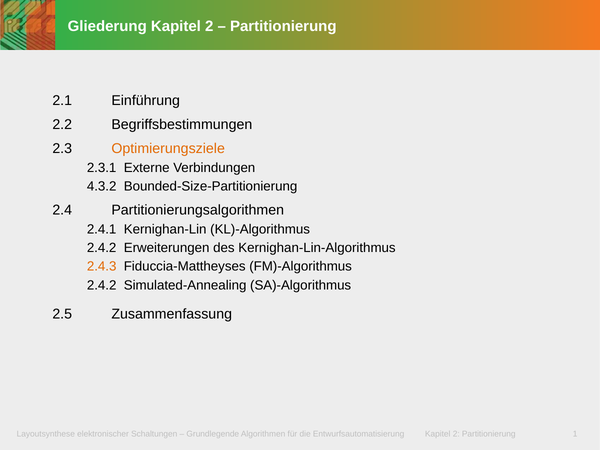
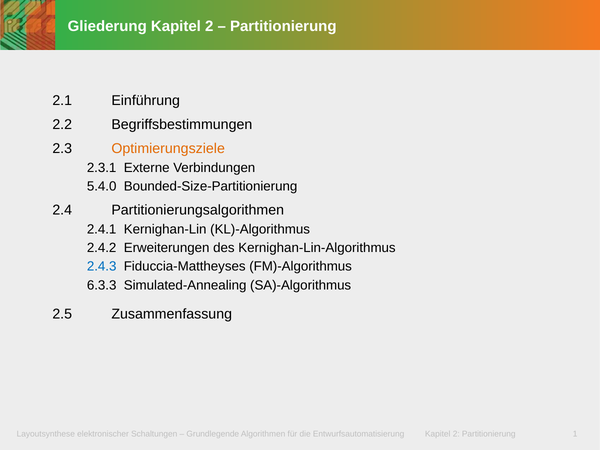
4.3.2: 4.3.2 -> 5.4.0 (102, 186)
2.4.3 colour: orange -> blue (102, 267)
2.4.2: 2.4.2 -> 6.3.3 (102, 285)
